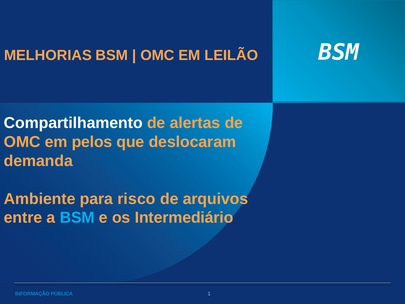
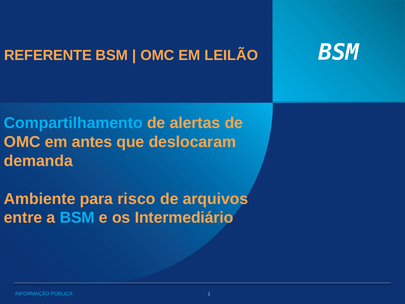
MELHORIAS: MELHORIAS -> REFERENTE (48, 55)
Compartilhamento colour: white -> light blue (73, 123)
pelos: pelos -> antes (92, 142)
